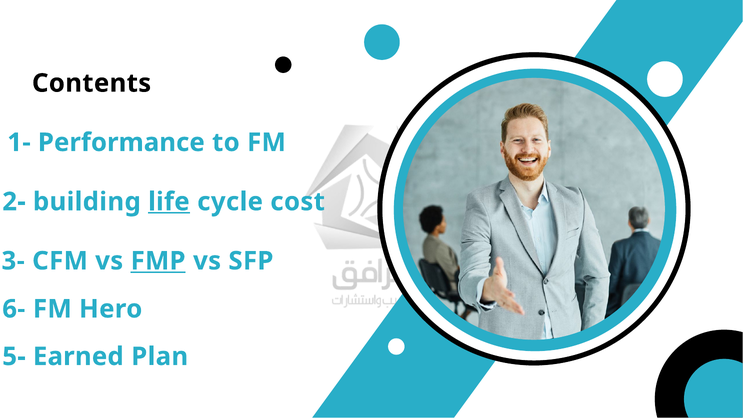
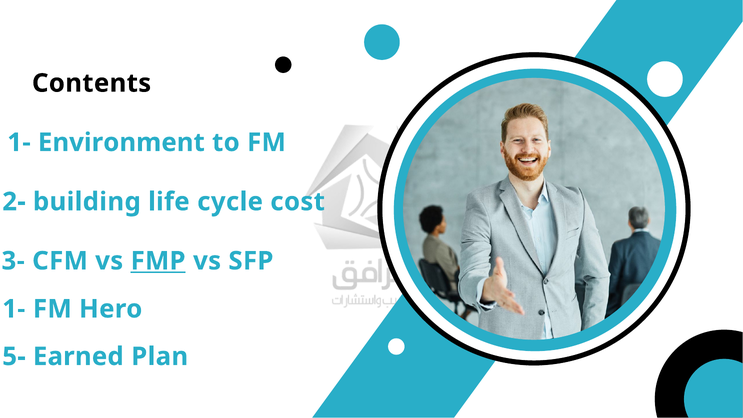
Performance: Performance -> Environment (121, 142)
life underline: present -> none (169, 202)
6-: 6- -> 1- (14, 309)
